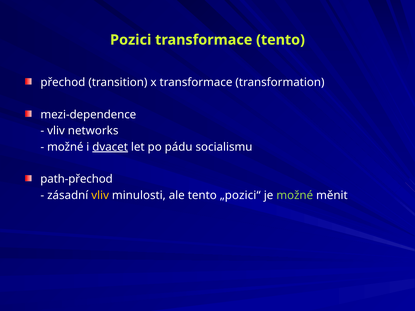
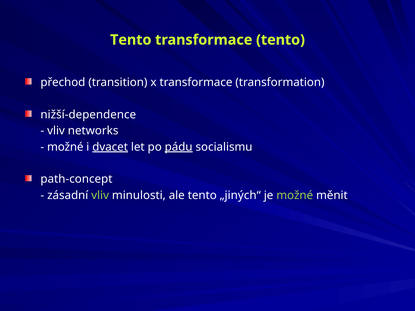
Pozici: Pozici -> Tento (131, 40)
mezi-dependence: mezi-dependence -> nižší-dependence (88, 115)
pádu underline: none -> present (179, 147)
path-přechod: path-přechod -> path-concept (76, 179)
vliv colour: yellow -> light green (100, 195)
„pozici“: „pozici“ -> „jiných“ (240, 195)
